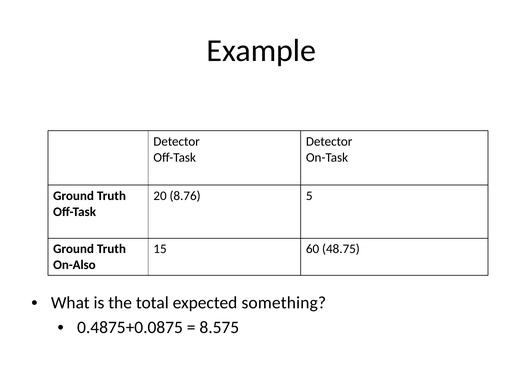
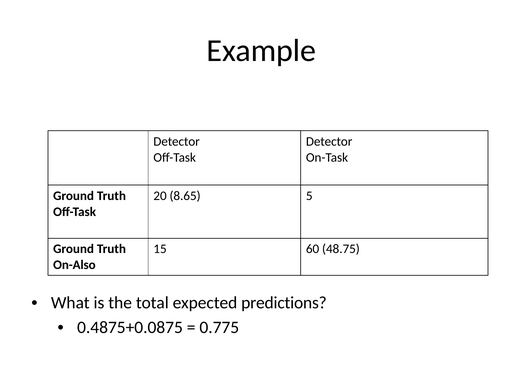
8.76: 8.76 -> 8.65 (185, 196)
something: something -> predictions (284, 303)
8.575: 8.575 -> 0.775 (219, 328)
